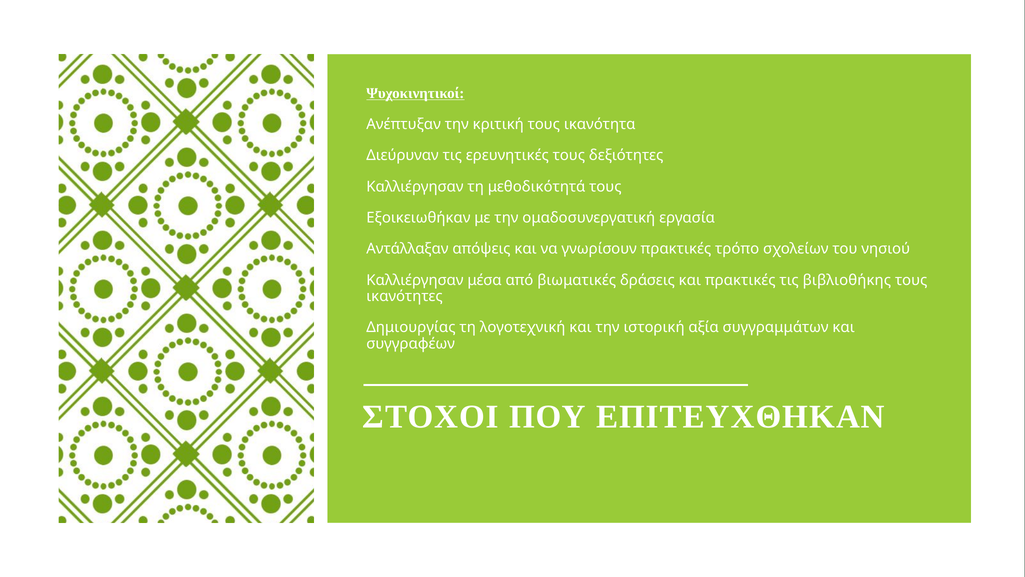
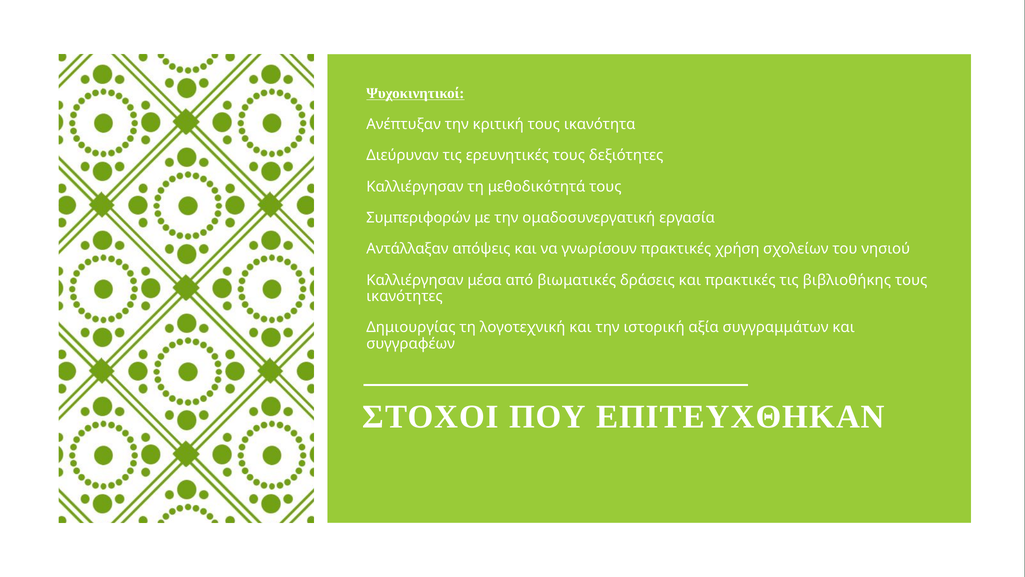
Εξοικειωθήκαν: Εξοικειωθήκαν -> Συμπεριφορών (418, 218)
τρόπο: τρόπο -> χρήση (737, 249)
